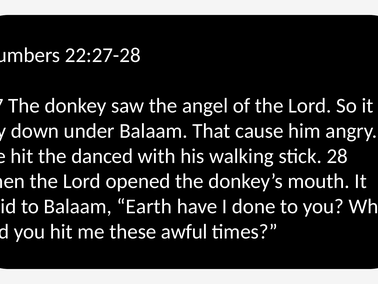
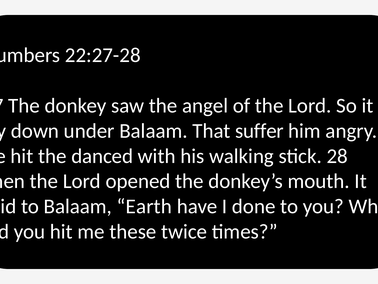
cause: cause -> suffer (259, 131)
awful: awful -> twice (184, 231)
